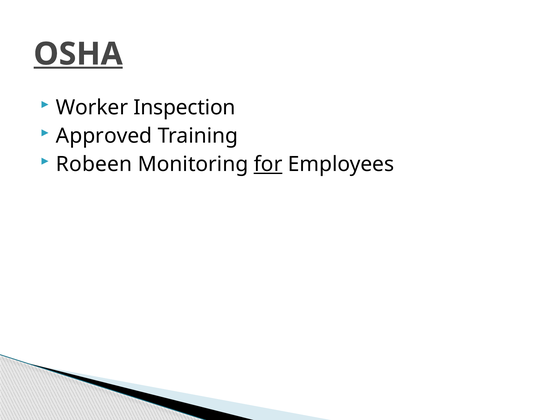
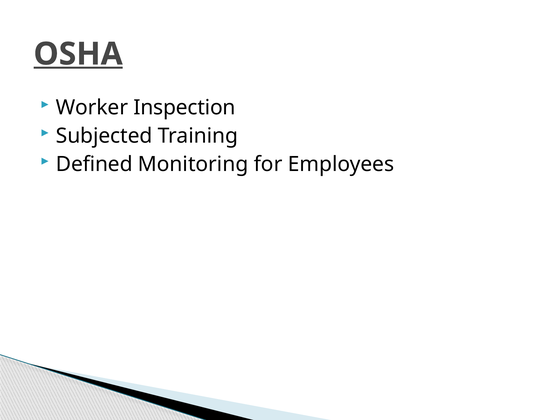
Approved: Approved -> Subjected (104, 136)
Robeen: Robeen -> Defined (94, 164)
for underline: present -> none (268, 164)
